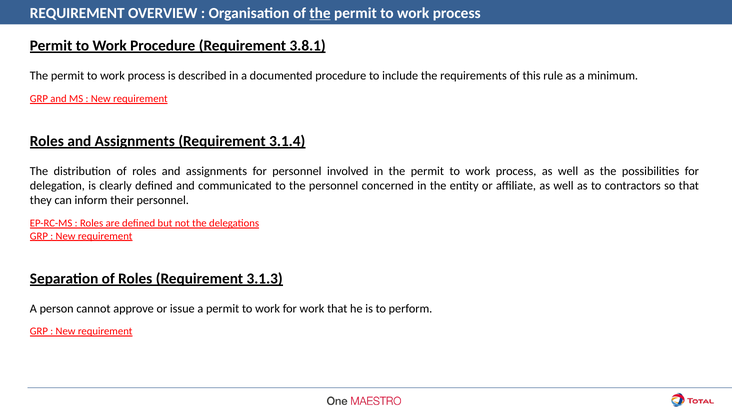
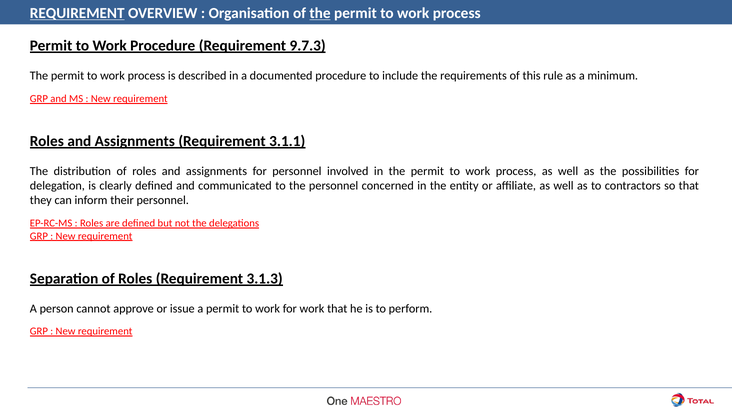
REQUIREMENT underline: none -> present (77, 13)
3.8.1: 3.8.1 -> 9.7.3 (308, 46)
3.1.4: 3.1.4 -> 3.1.1 (287, 141)
